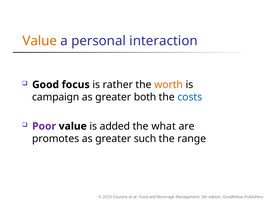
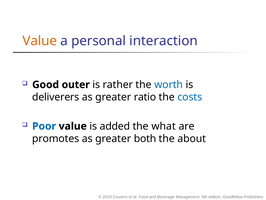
focus: focus -> outer (76, 84)
worth colour: orange -> blue (169, 84)
campaign: campaign -> deliverers (56, 97)
both: both -> ratio (145, 97)
Poor colour: purple -> blue (44, 126)
such: such -> both (145, 138)
range: range -> about (192, 138)
